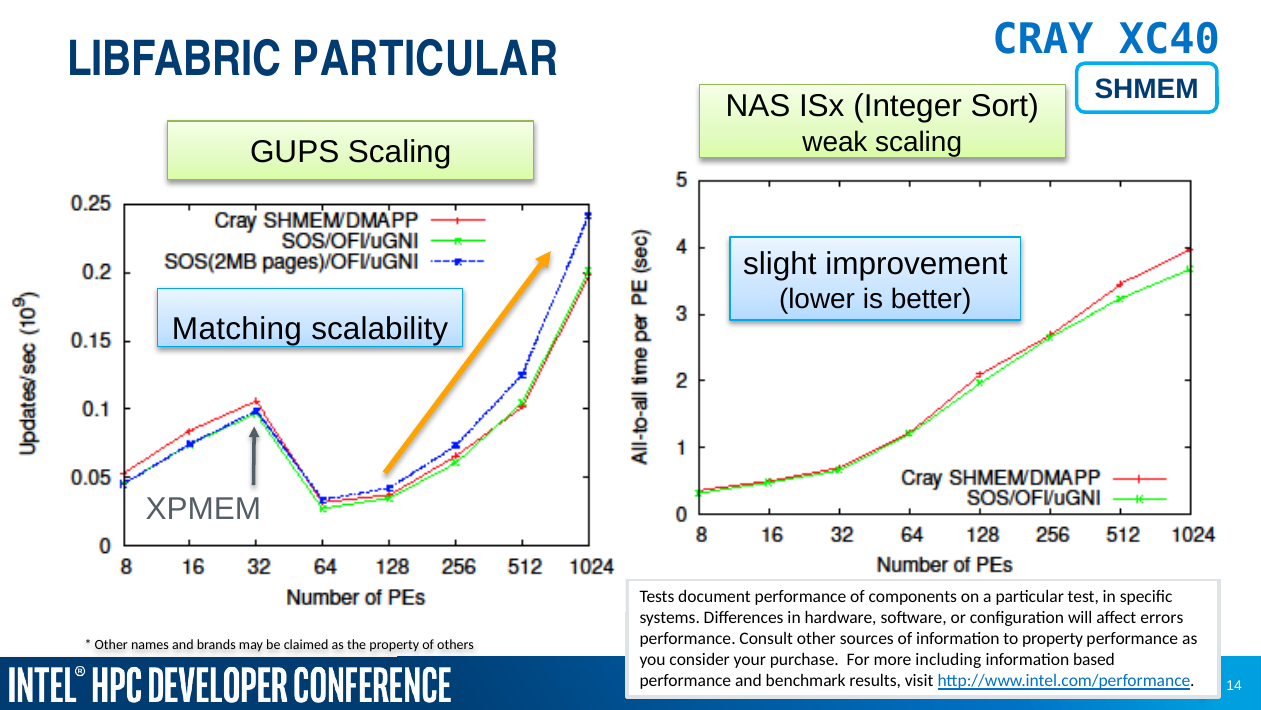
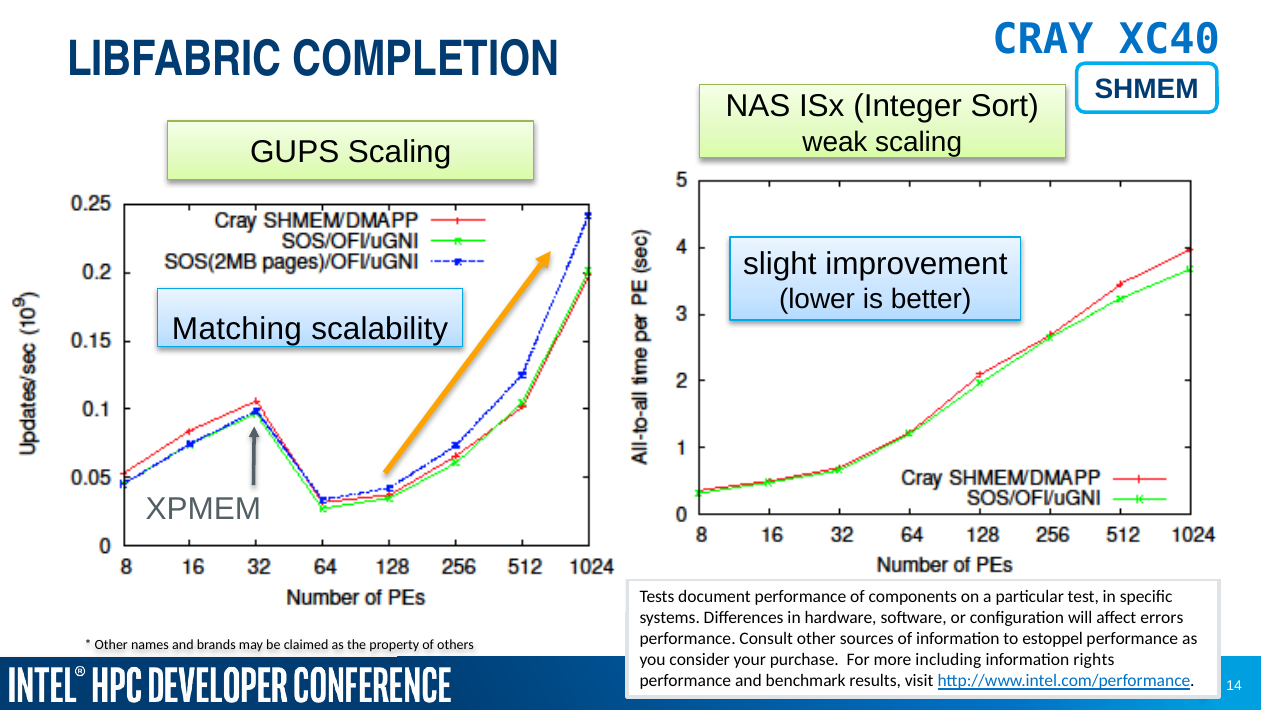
LIBFABRIC PARTICULAR: PARTICULAR -> COMPLETION (426, 60)
to property: property -> estoppel (1053, 638)
based: based -> rights (1094, 659)
